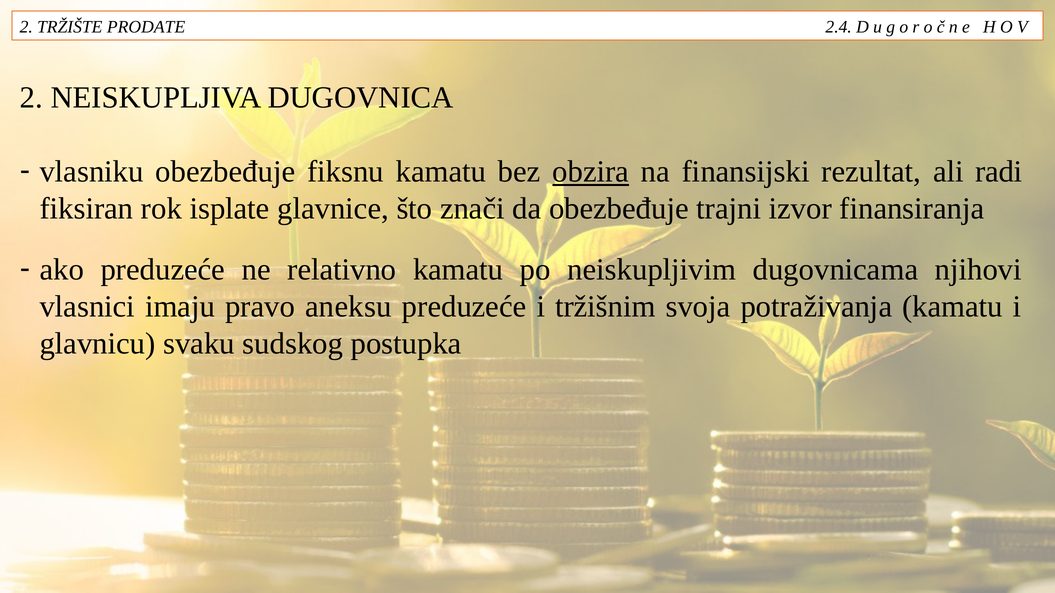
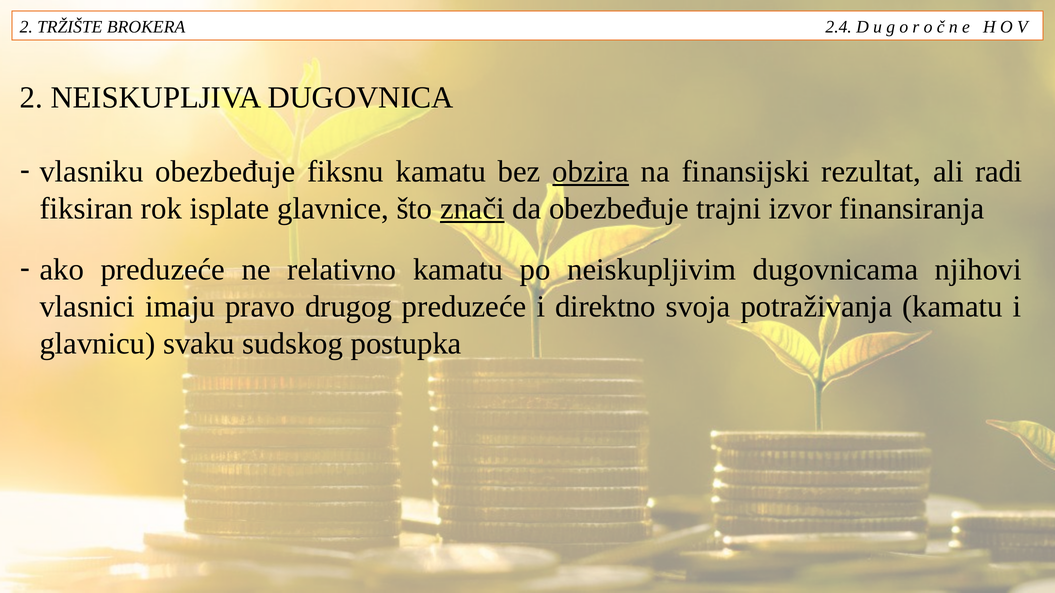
PRODATE: PRODATE -> BROKERA (146, 27)
znači underline: none -> present (472, 209)
aneksu: aneksu -> drugog (348, 307)
tržišnim: tržišnim -> direktno (605, 307)
